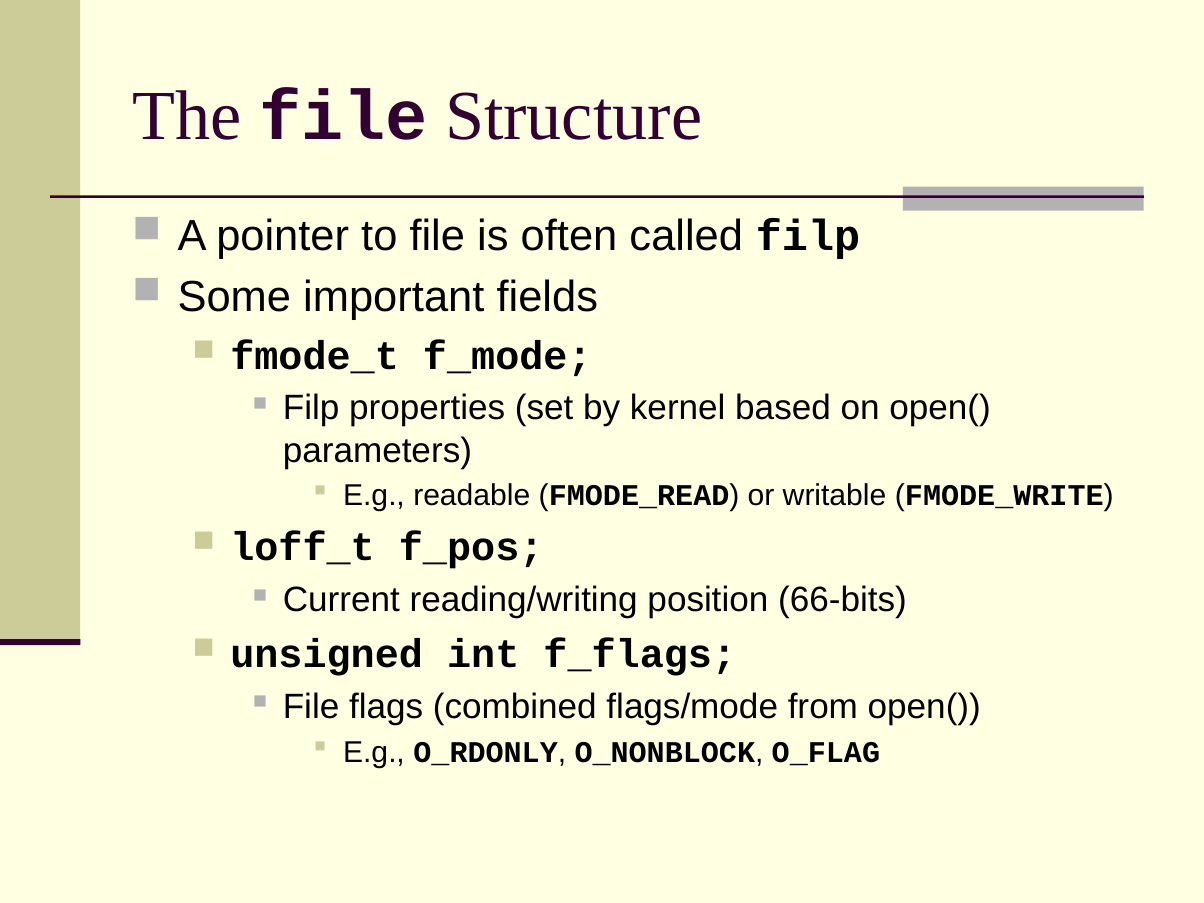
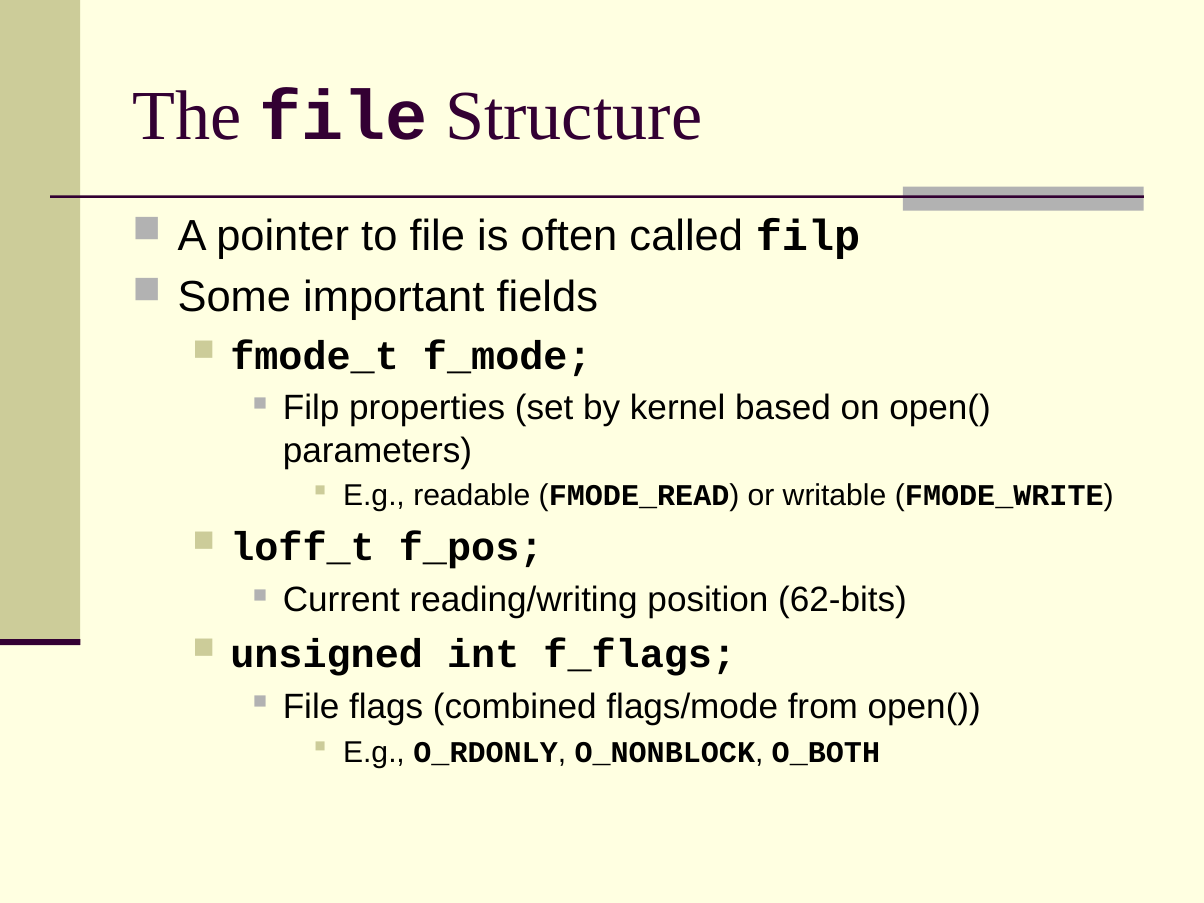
66-bits: 66-bits -> 62-bits (842, 600)
O_FLAG: O_FLAG -> O_BOTH (826, 752)
